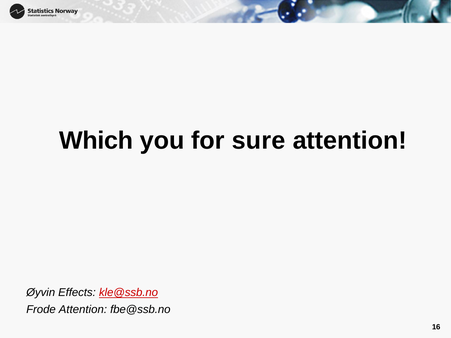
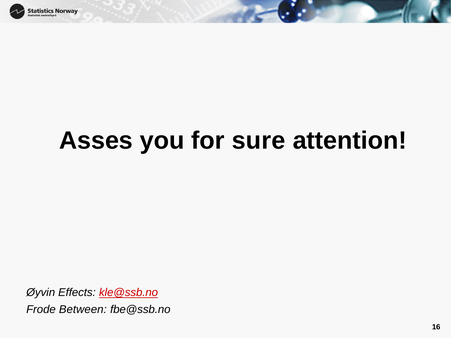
Which: Which -> Asses (96, 141)
Frode Attention: Attention -> Between (83, 310)
